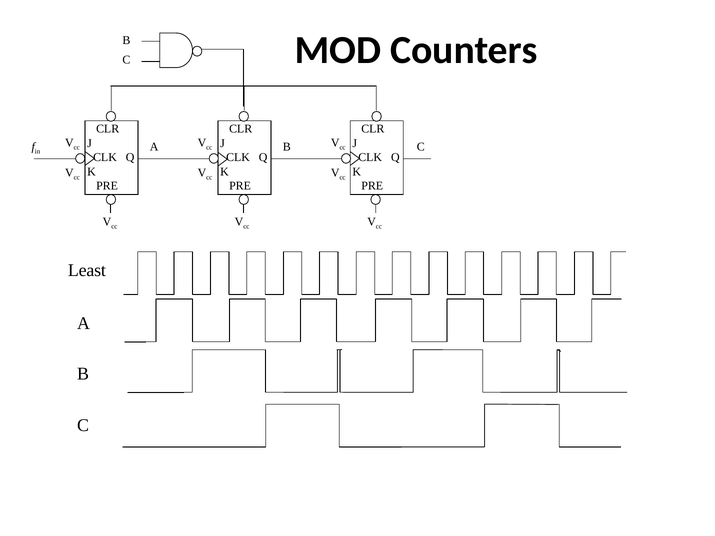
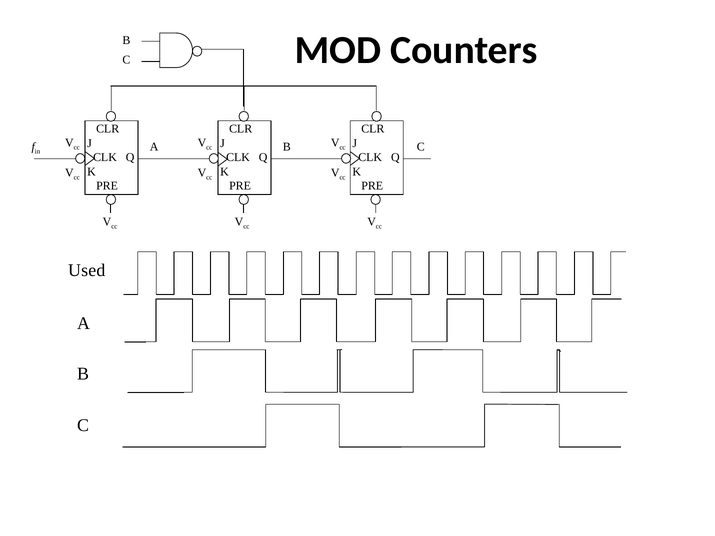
Least: Least -> Used (87, 270)
